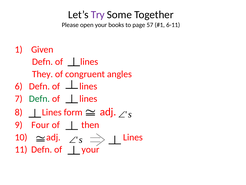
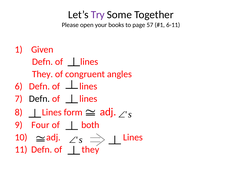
Defn colour: green -> black (39, 98)
then: then -> both (90, 125)
of your: your -> they (90, 149)
